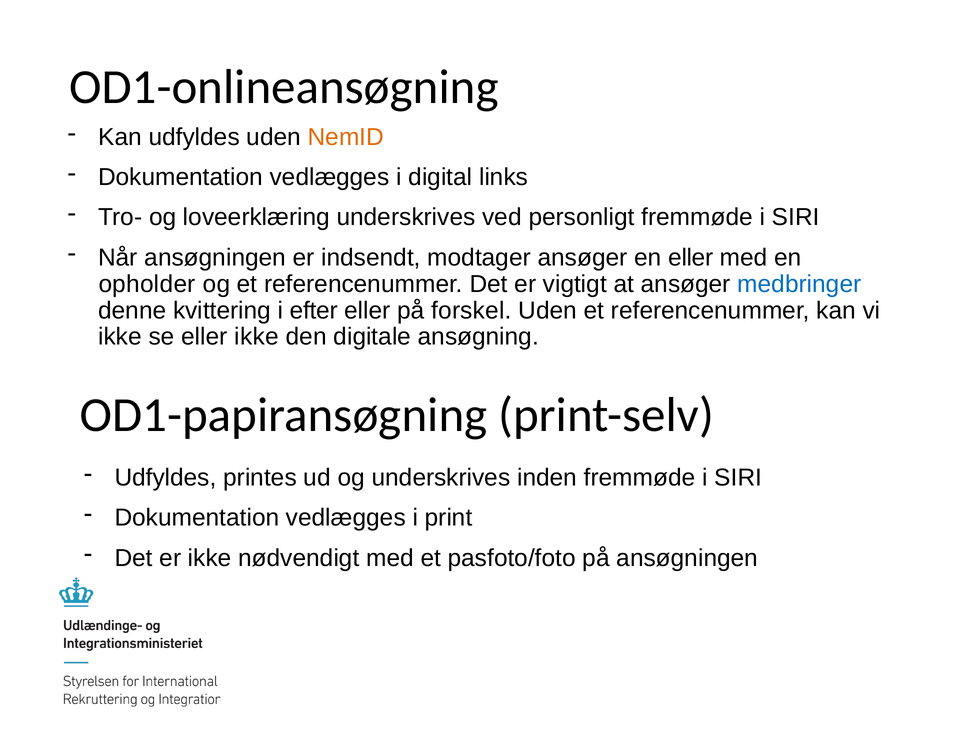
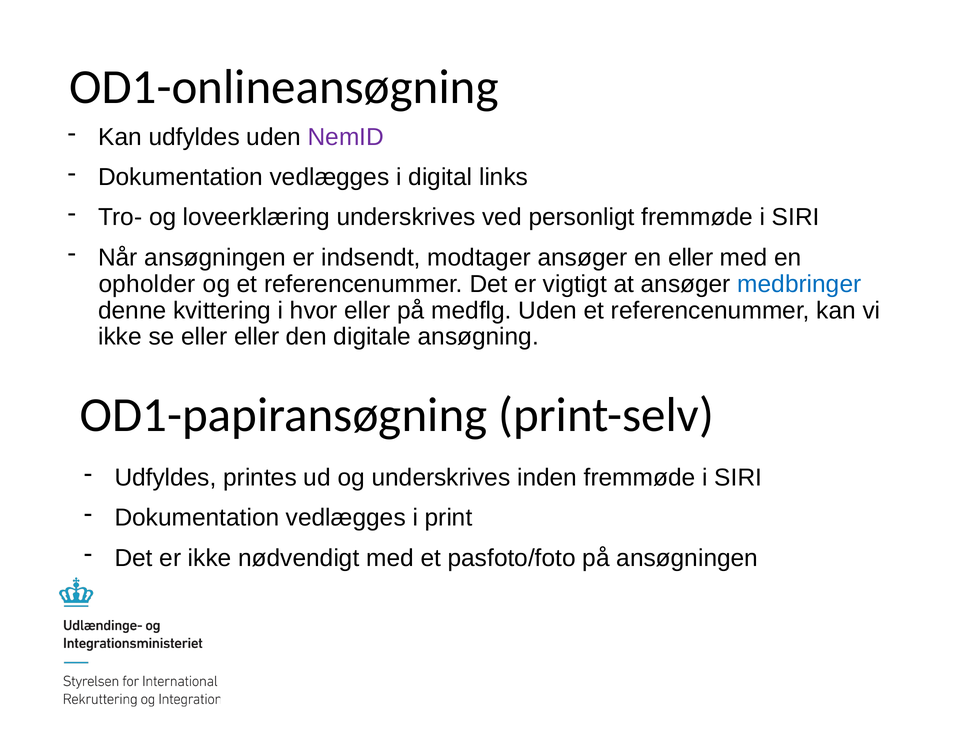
NemID colour: orange -> purple (346, 137)
efter: efter -> hvor (314, 310)
forskel: forskel -> medflg (472, 310)
eller ikke: ikke -> eller (257, 337)
